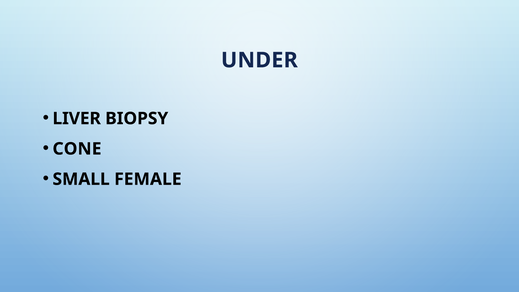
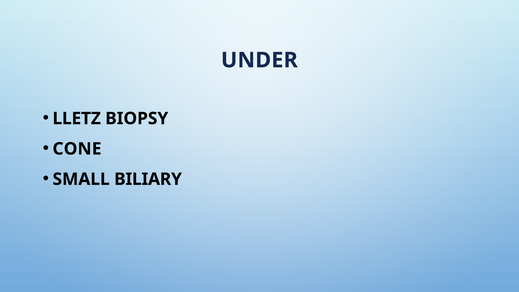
LIVER: LIVER -> LLETZ (77, 118)
FEMALE: FEMALE -> BILIARY (148, 179)
